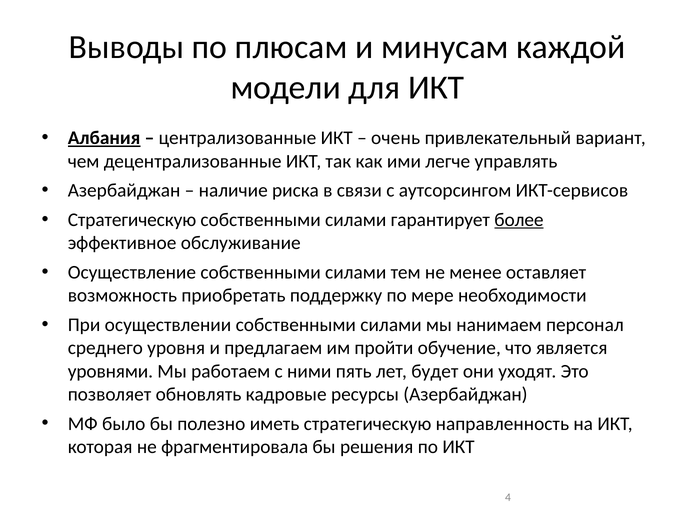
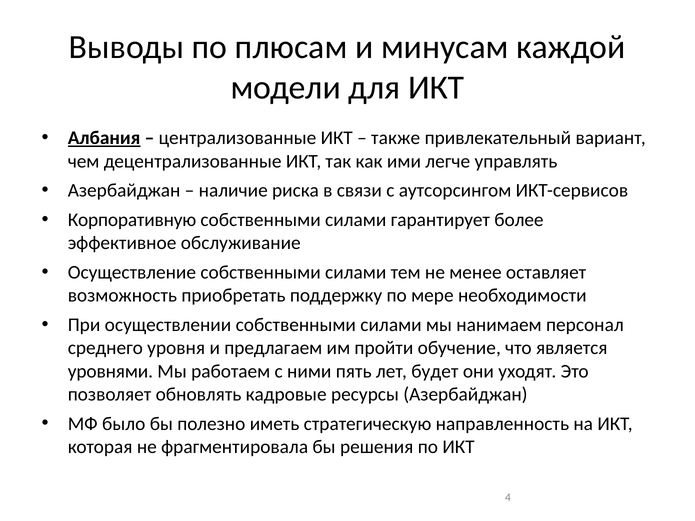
очень: очень -> также (396, 138)
Стратегическую: Стратегическую -> Корпоративную (132, 220)
более underline: present -> none (519, 220)
